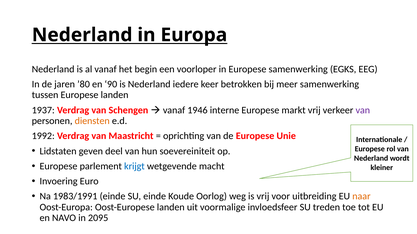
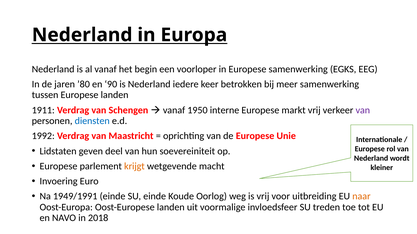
1937: 1937 -> 1911 (43, 110)
1946: 1946 -> 1950 (197, 110)
diensten colour: orange -> blue (92, 121)
krijgt colour: blue -> orange (134, 167)
1983/1991: 1983/1991 -> 1949/1991 (75, 197)
2095: 2095 -> 2018 (98, 218)
